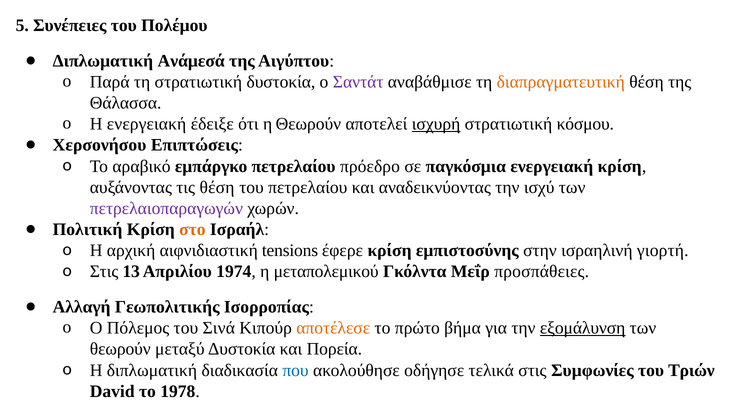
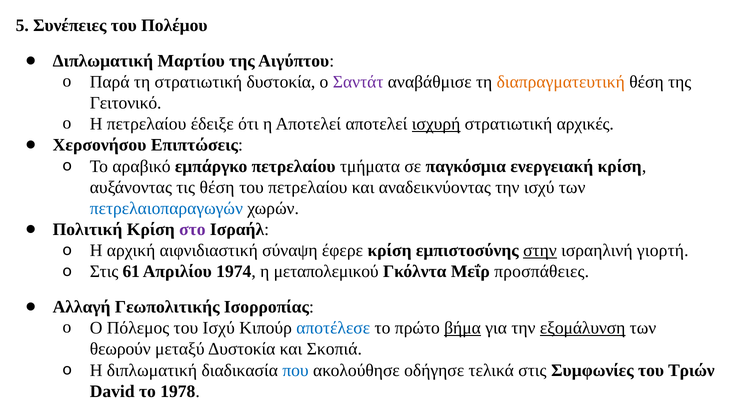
Ανάμεσά: Ανάμεσά -> Μαρτίου (191, 61)
Θάλασσα: Θάλασσα -> Γειτονικό (126, 103)
Η ενεργειακή: ενεργειακή -> πετρελαίου (147, 124)
η Θεωρούν: Θεωρούν -> Αποτελεί (308, 124)
κόσμου: κόσμου -> αρχικές (585, 124)
πρόεδρο: πρόεδρο -> τμήματα (370, 166)
πετρελαιοπαραγωγών colour: purple -> blue (166, 208)
στο colour: orange -> purple (192, 229)
tensions: tensions -> σύναψη (290, 250)
στην underline: none -> present (540, 250)
13: 13 -> 61 (131, 271)
του Σινά: Σινά -> Ισχύ (219, 328)
αποτέλεσε colour: orange -> blue (333, 328)
βήμα underline: none -> present (463, 328)
Πορεία: Πορεία -> Σκοπιά (334, 349)
